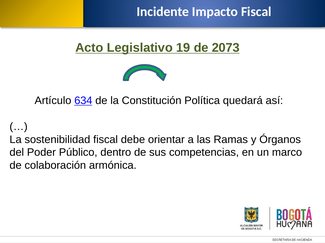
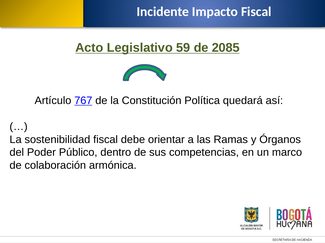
19: 19 -> 59 (183, 48)
2073: 2073 -> 2085 (226, 48)
634: 634 -> 767 (83, 101)
